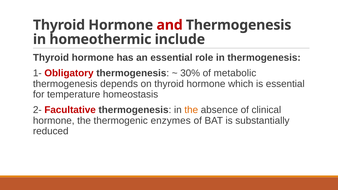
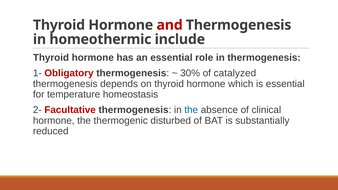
metabolic: metabolic -> catalyzed (235, 73)
the colour: orange -> blue (191, 110)
enzymes: enzymes -> disturbed (171, 121)
